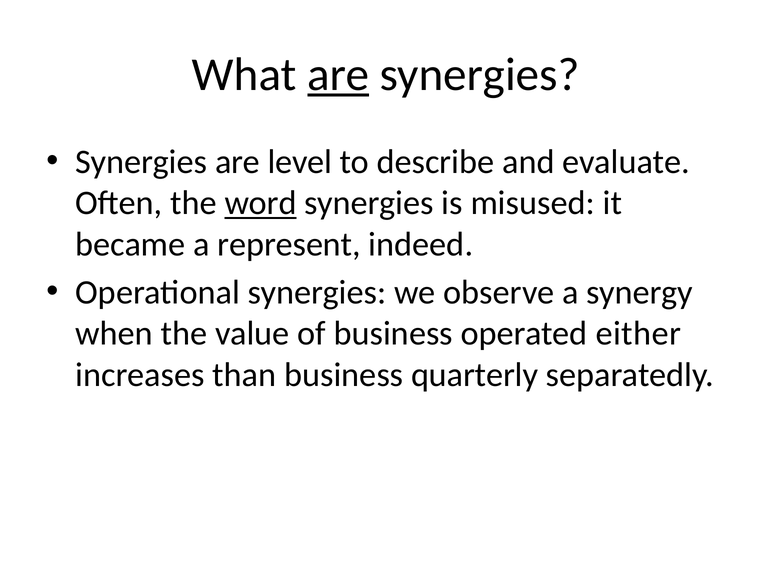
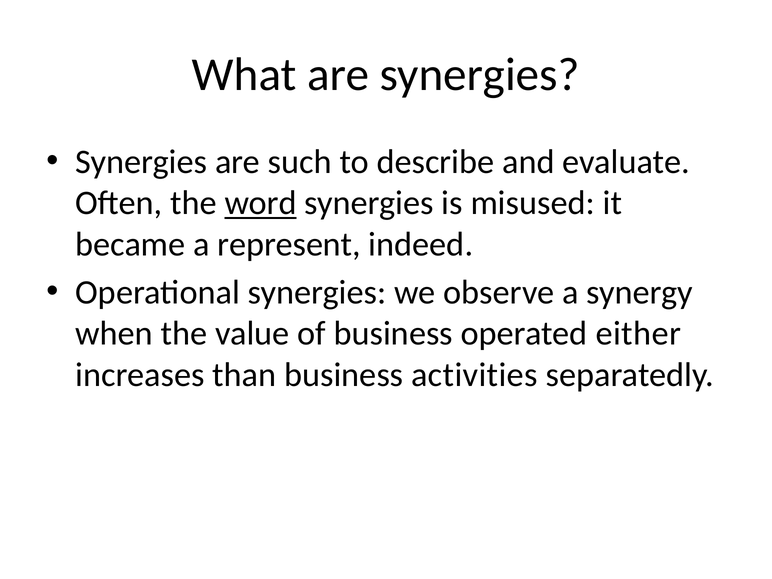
are underline: present -> none (338, 75)
level: level -> such (300, 162)
quarterly: quarterly -> activities (474, 375)
